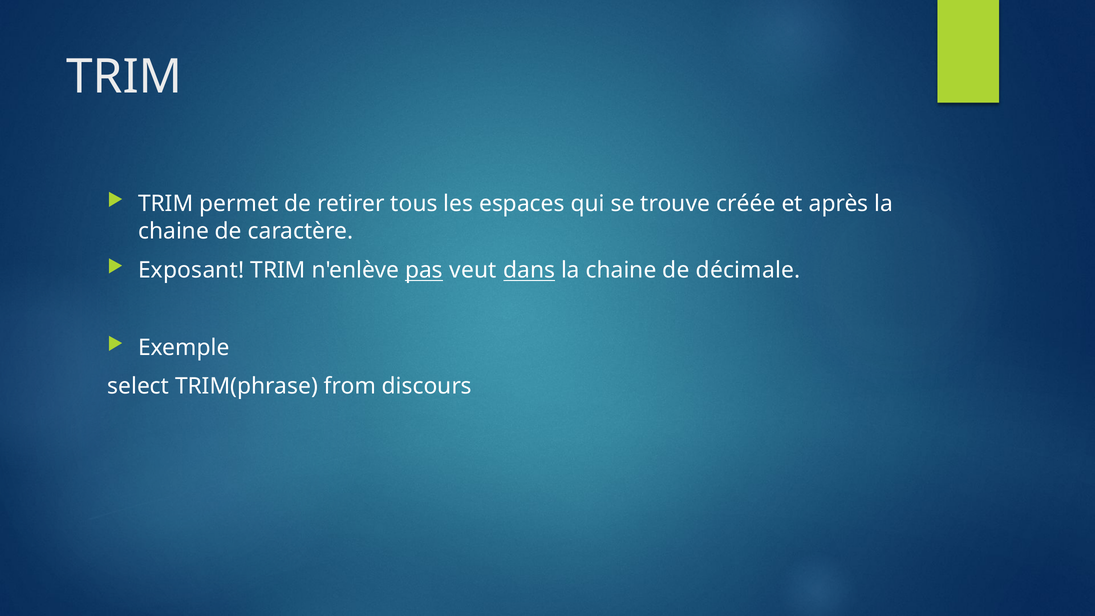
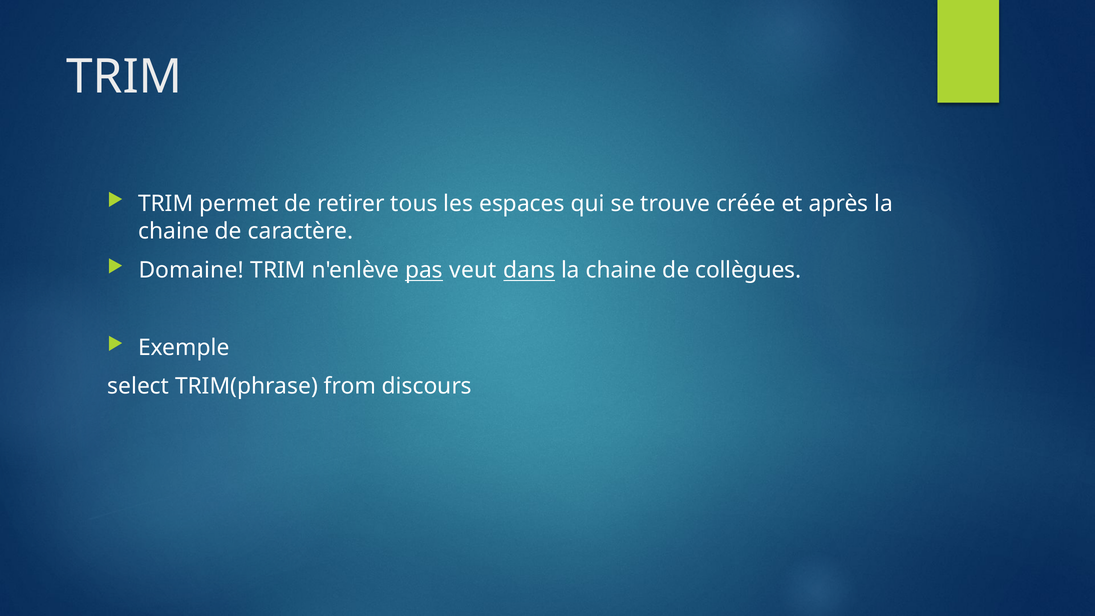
Exposant: Exposant -> Domaine (191, 270)
décimale: décimale -> collègues (748, 270)
